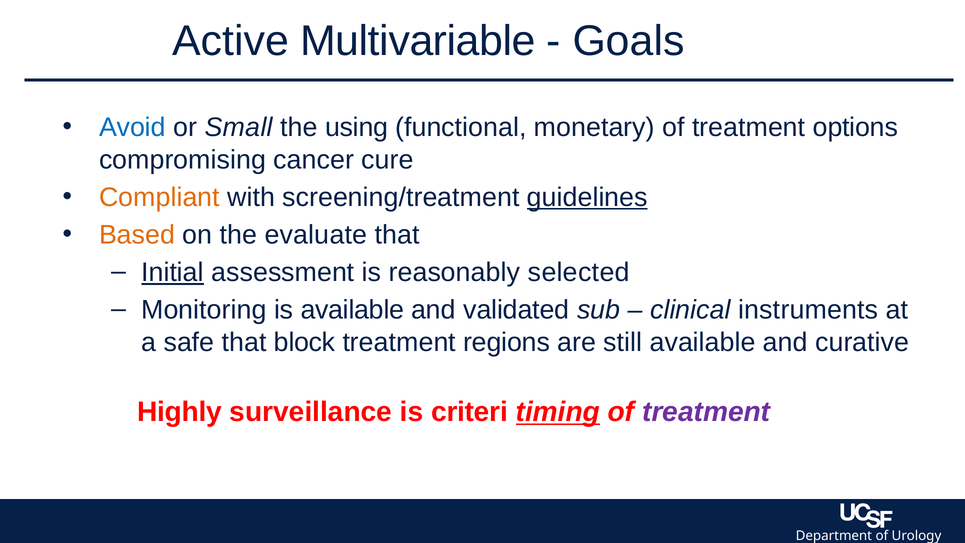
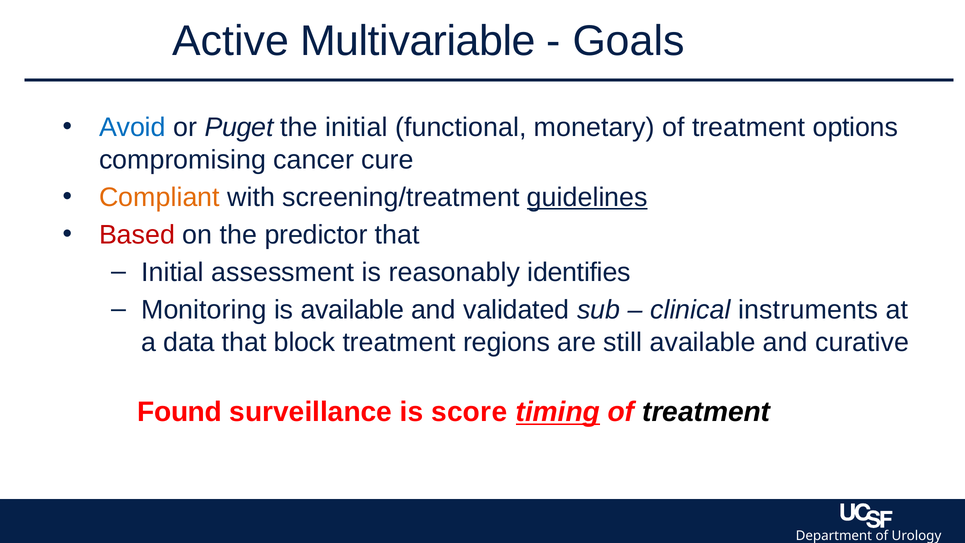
Small: Small -> Puget (239, 128)
the using: using -> initial (356, 128)
Based colour: orange -> red (137, 235)
evaluate: evaluate -> predictor (316, 235)
Initial underline: present -> none (173, 272)
selected: selected -> identifies (579, 272)
safe: safe -> data (189, 342)
Highly: Highly -> Found (180, 412)
criteri: criteri -> score (469, 412)
treatment colour: purple -> black (706, 412)
